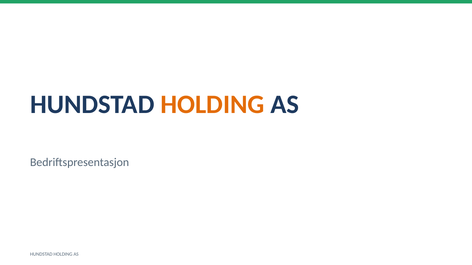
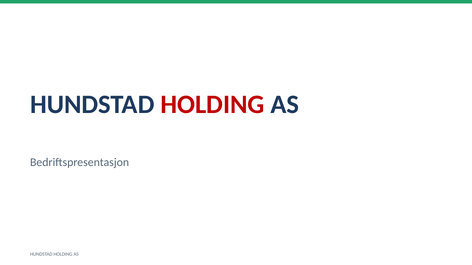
HOLDING colour: orange -> red (212, 105)
